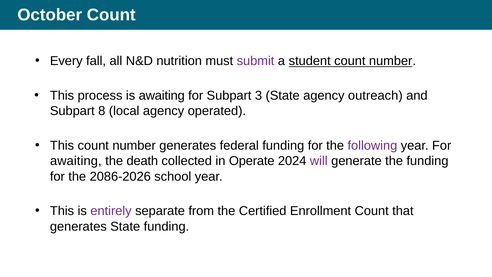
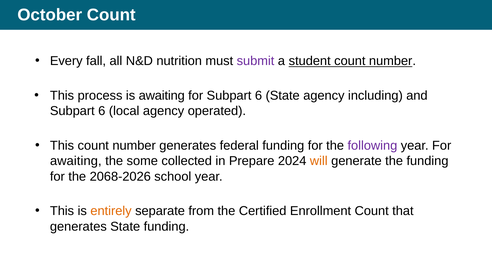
for Subpart 3: 3 -> 6 (259, 96)
outreach: outreach -> including (375, 96)
8: 8 -> 6 (102, 111)
death: death -> some (142, 161)
Operate: Operate -> Prepare (252, 161)
will colour: purple -> orange (319, 161)
2086-2026: 2086-2026 -> 2068-2026 (120, 176)
entirely colour: purple -> orange (111, 211)
